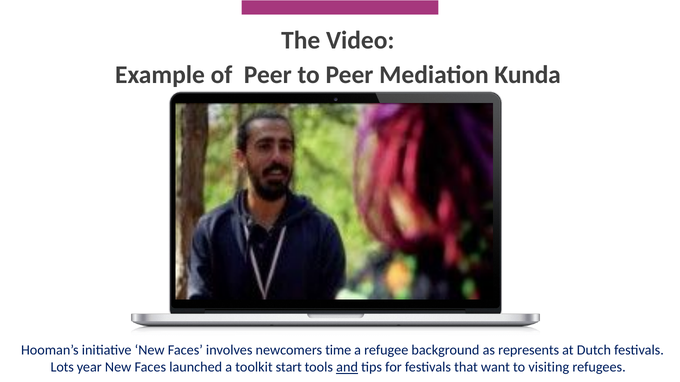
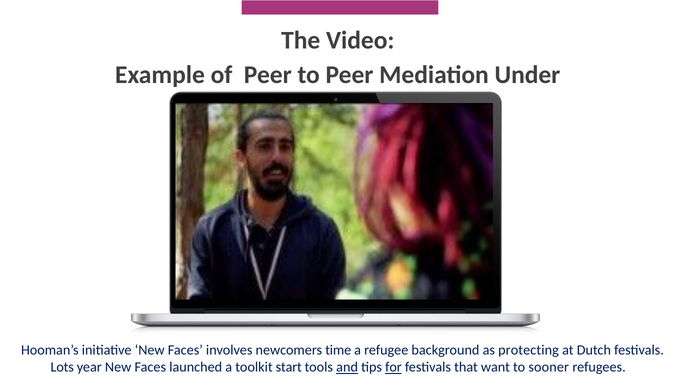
Kunda: Kunda -> Under (527, 75)
represents: represents -> protecting (529, 351)
for underline: none -> present (393, 368)
visiting: visiting -> sooner (549, 368)
